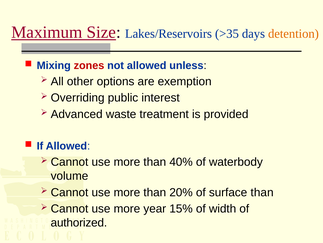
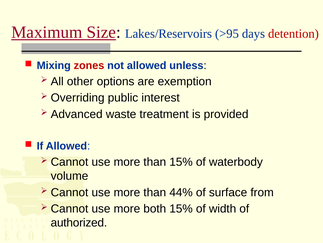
>35: >35 -> >95 (227, 34)
detention colour: orange -> red (293, 34)
than 40%: 40% -> 15% (181, 162)
20%: 20% -> 44% (181, 192)
surface than: than -> from (262, 192)
year: year -> both (155, 208)
